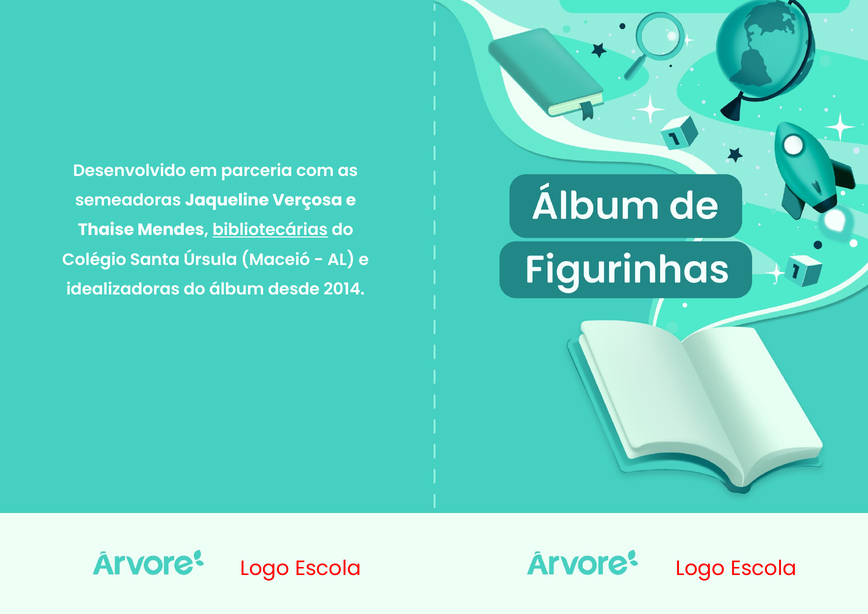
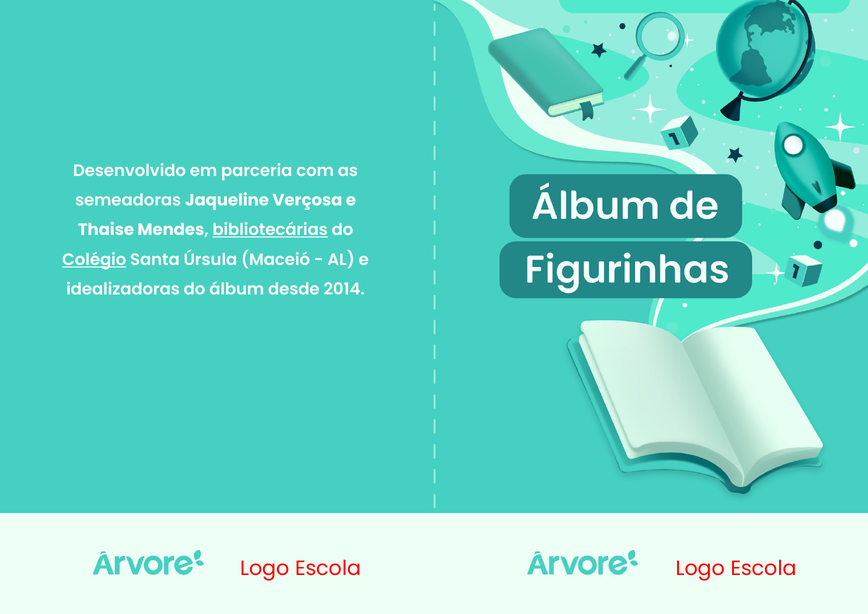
Colégio underline: none -> present (94, 260)
